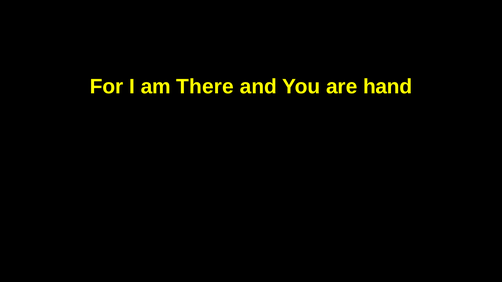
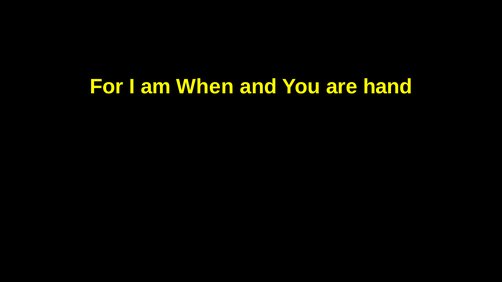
There: There -> When (205, 87)
